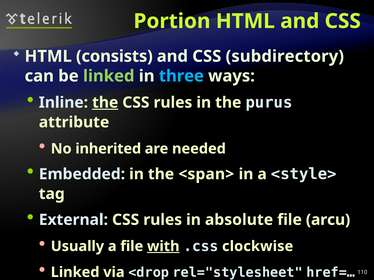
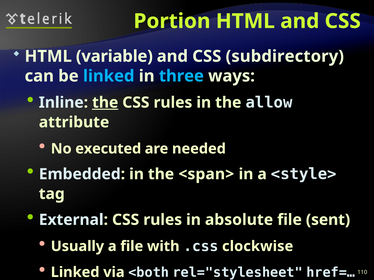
consists: consists -> variable (114, 56)
linked colour: light green -> light blue (109, 76)
purus: purus -> allow (269, 103)
inherited: inherited -> executed (108, 149)
arcu: arcu -> sent (328, 220)
with underline: present -> none (163, 247)
<drop: <drop -> <both (149, 273)
